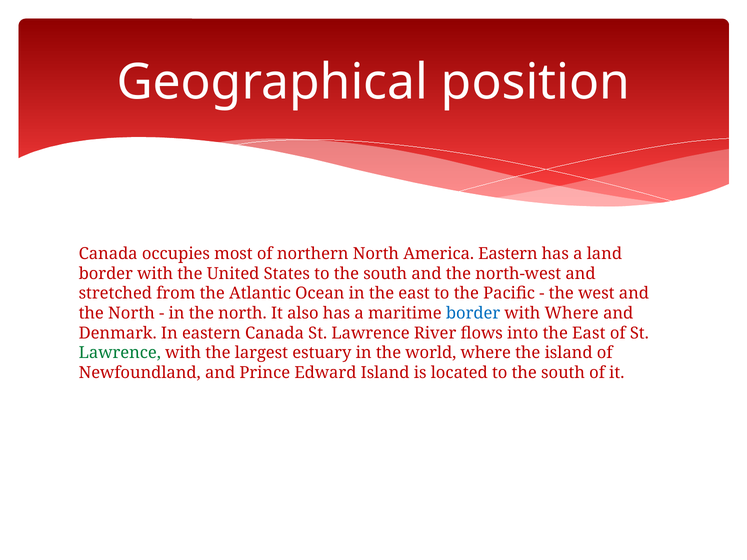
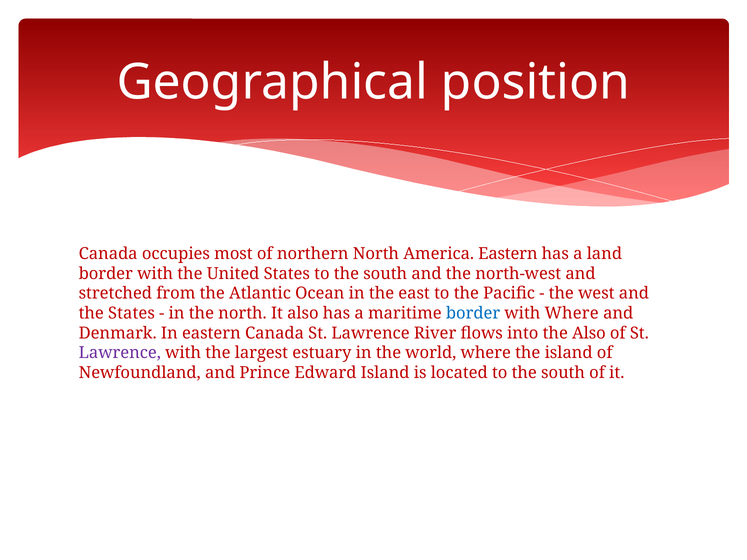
North: North -> States (131, 313)
into the East: East -> Also (589, 333)
Lawrence colour: green -> purple (120, 353)
